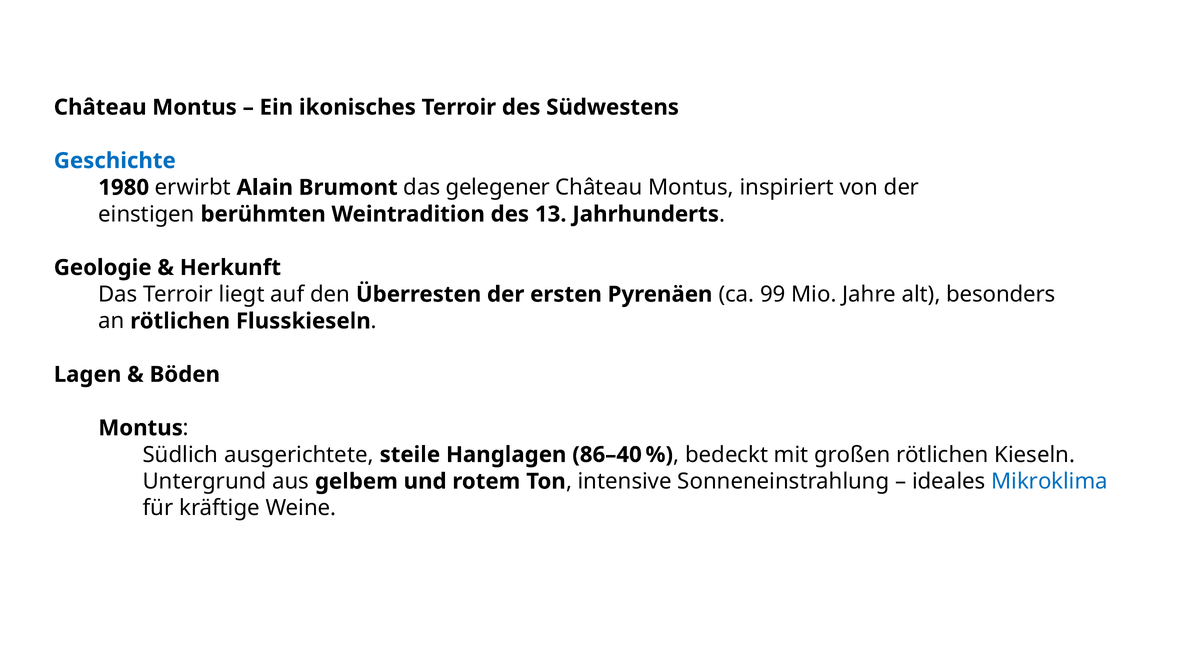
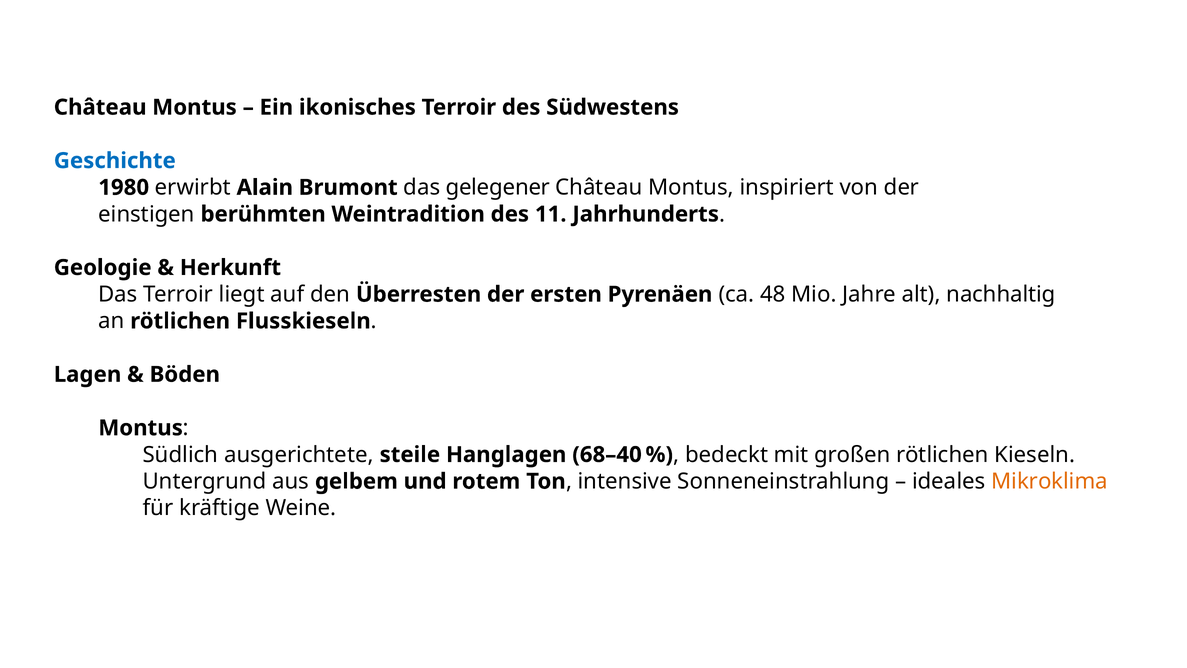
13: 13 -> 11 (551, 214)
99: 99 -> 48 (773, 294)
besonders: besonders -> nachhaltig (1001, 294)
86–40: 86–40 -> 68–40 (607, 454)
Mikroklima colour: blue -> orange (1050, 481)
